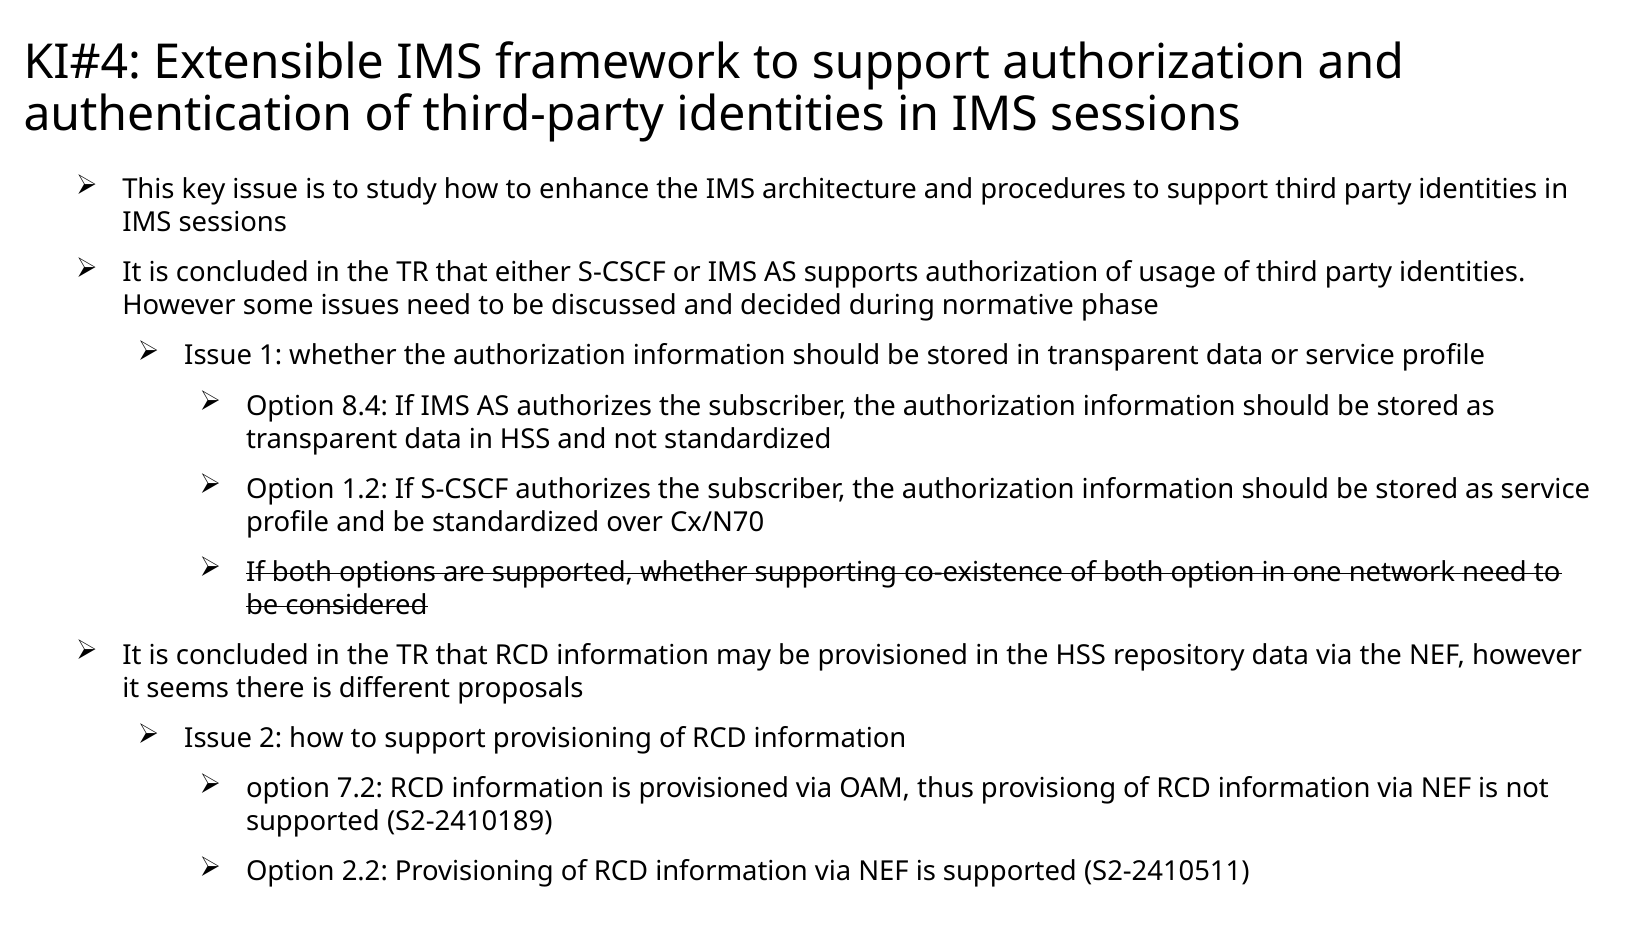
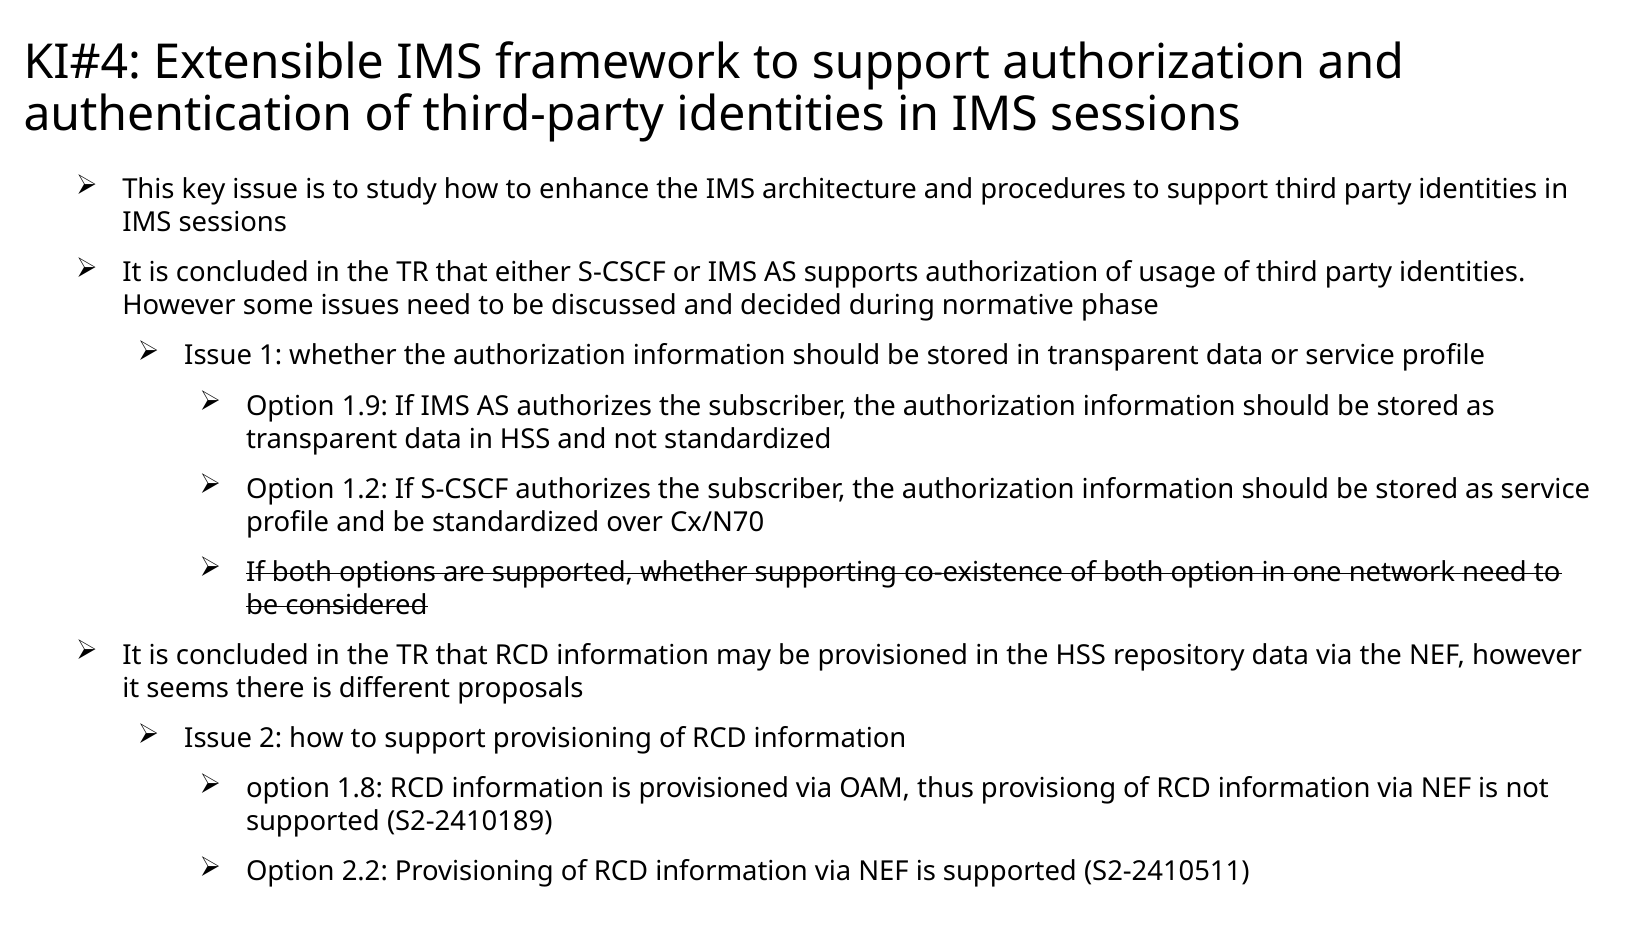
8.4: 8.4 -> 1.9 (365, 406)
7.2: 7.2 -> 1.8 (360, 788)
